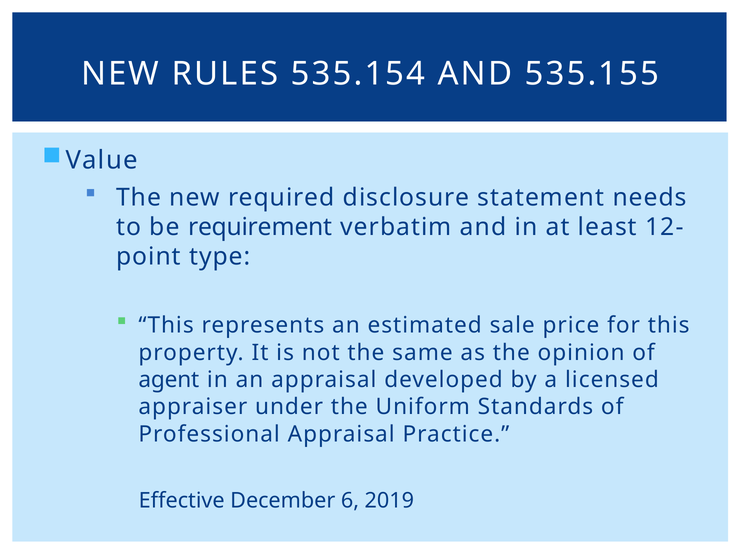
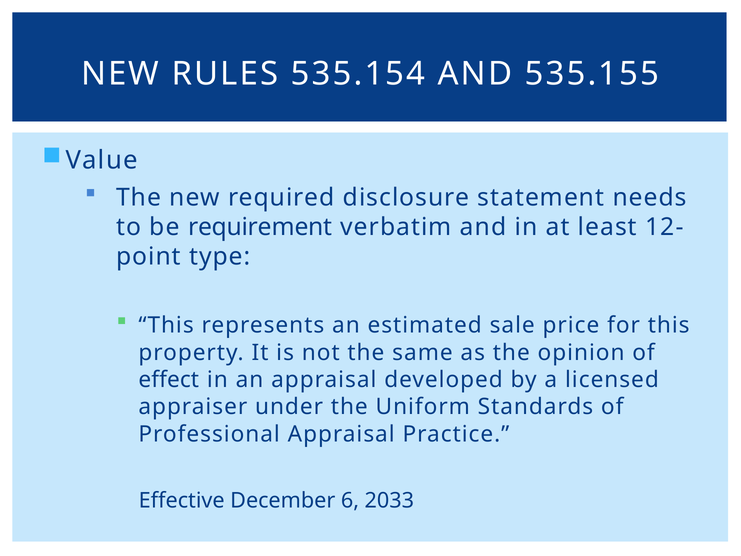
agent: agent -> effect (169, 380)
2019: 2019 -> 2033 (389, 500)
